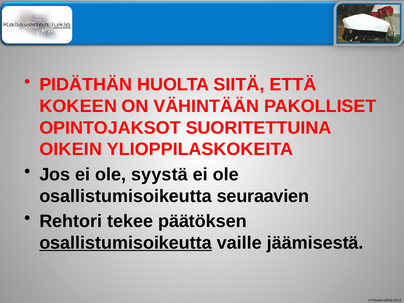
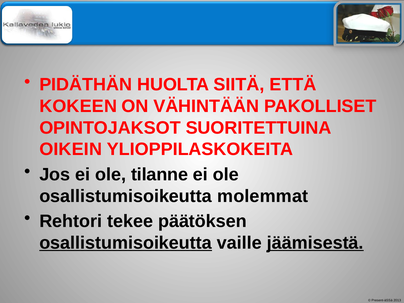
syystä: syystä -> tilanne (160, 175)
seuraavien: seuraavien -> molemmat (263, 196)
jäämisestä underline: none -> present (315, 243)
